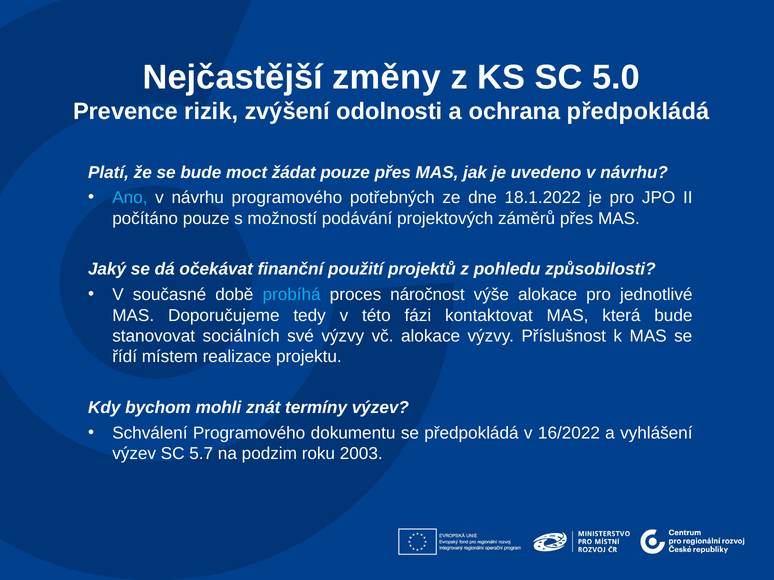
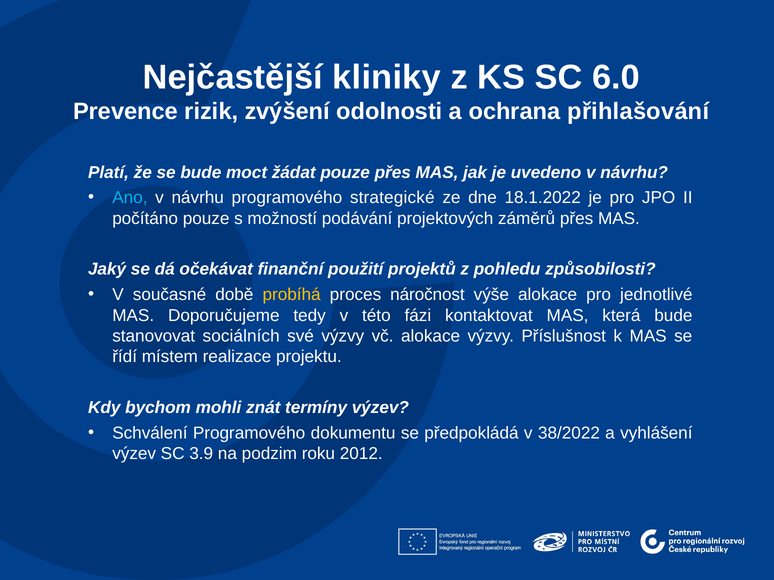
změny: změny -> kliniky (387, 78)
5.0: 5.0 -> 6.0 (616, 78)
ochrana předpokládá: předpokládá -> přihlašování (638, 112)
potřebných: potřebných -> strategické (392, 198)
probíhá colour: light blue -> yellow (292, 295)
16/2022: 16/2022 -> 38/2022 (569, 433)
5.7: 5.7 -> 3.9 (201, 454)
2003: 2003 -> 2012 (361, 454)
